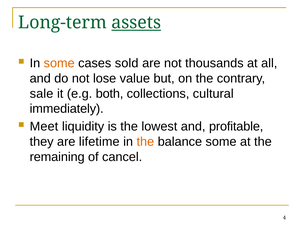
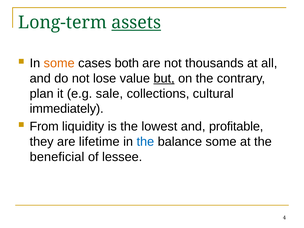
sold: sold -> both (127, 63)
but underline: none -> present (164, 78)
sale: sale -> plan (42, 94)
both: both -> sale (109, 94)
Meet: Meet -> From (44, 127)
the colour: orange -> blue (145, 142)
remaining: remaining -> beneficial (57, 157)
cancel: cancel -> lessee (122, 157)
